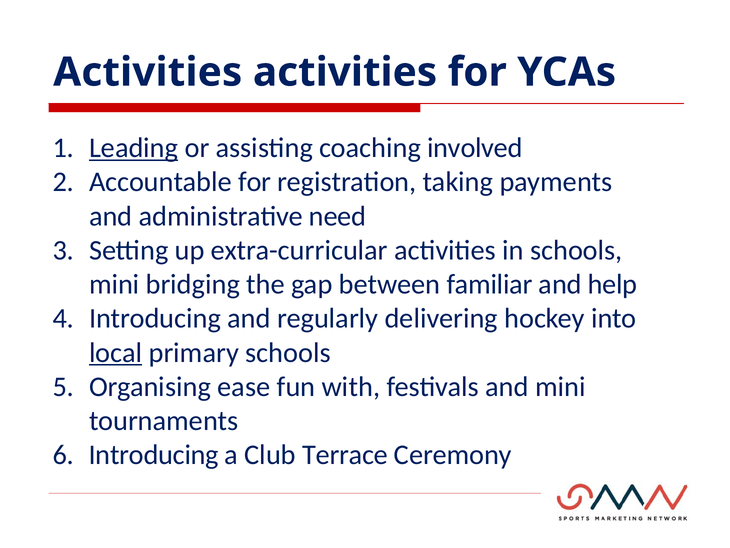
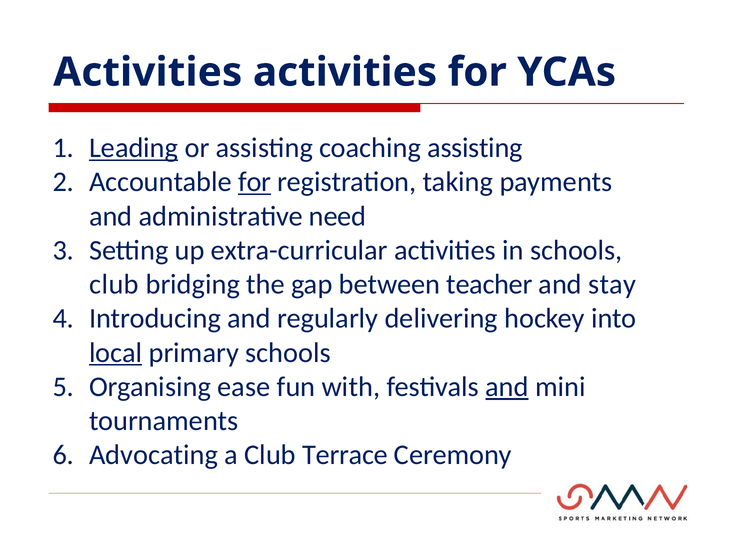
coaching involved: involved -> assisting (475, 148)
for underline: none -> present (255, 182)
mini: mini -> club (114, 284)
familiar: familiar -> teacher (490, 284)
help: help -> stay (612, 284)
and underline: none -> present (507, 386)
Introducing: Introducing -> Advocating (154, 455)
